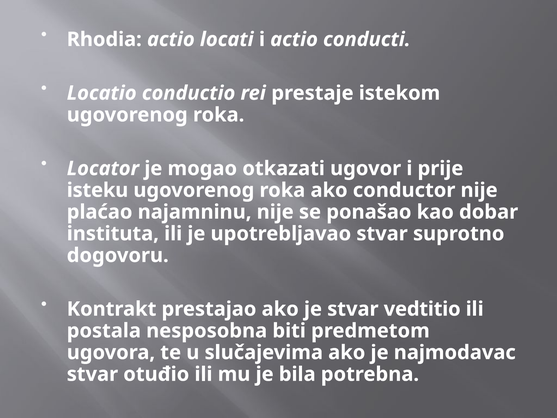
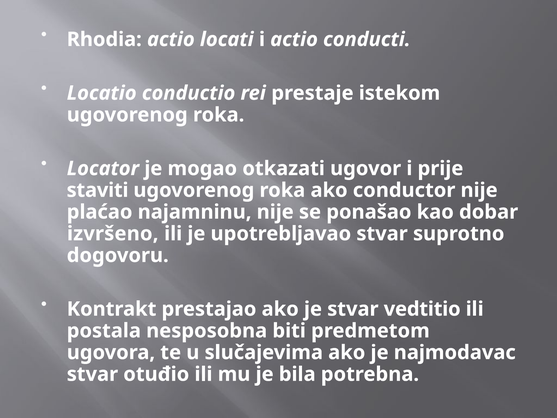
isteku: isteku -> staviti (98, 190)
instituta: instituta -> izvršeno (113, 234)
